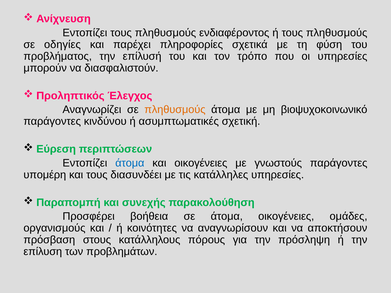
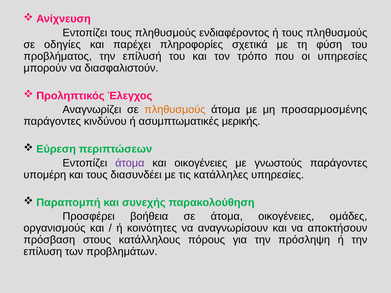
βιοψυχοκοινωνικό: βιοψυχοκοινωνικό -> προσαρμοσμένης (324, 110)
σχετική: σχετική -> μερικής (241, 121)
άτομα colour: blue -> purple (130, 163)
